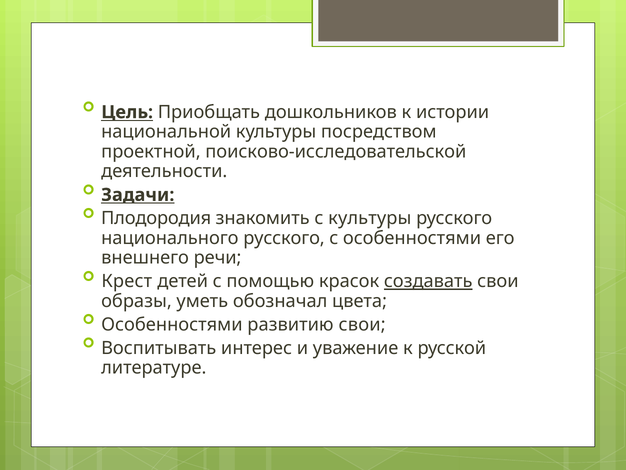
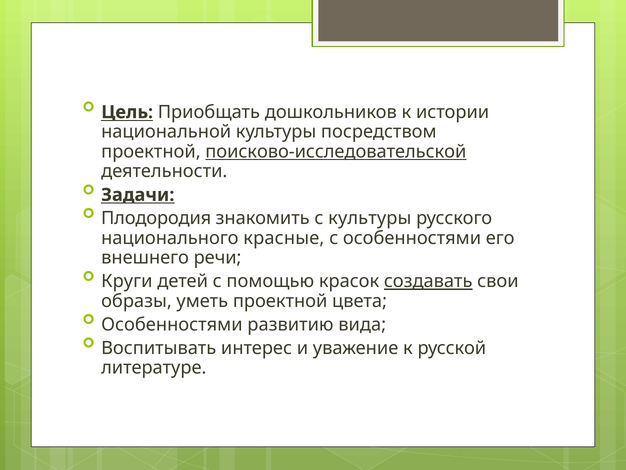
поисково-исследовательской underline: none -> present (336, 152)
национального русского: русского -> красные (284, 238)
Крест: Крест -> Круги (127, 281)
уметь обозначал: обозначал -> проектной (280, 301)
развитию свои: свои -> вида (362, 324)
